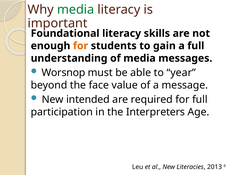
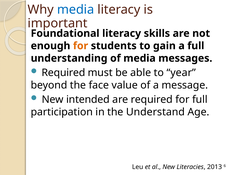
media colour: green -> blue (76, 10)
Worsnop: Worsnop -> Required (63, 73)
Interpreters: Interpreters -> Understand (155, 112)
